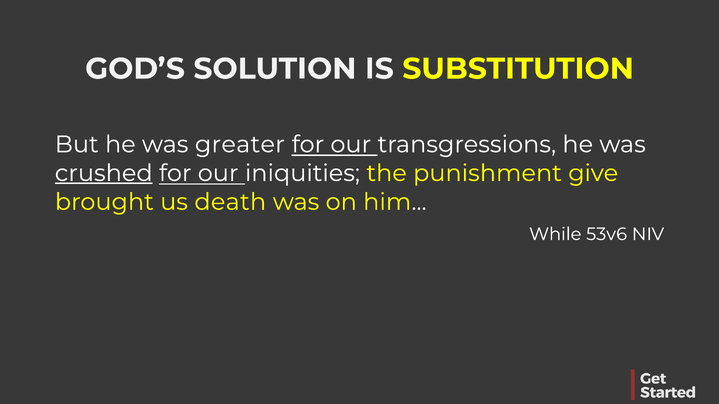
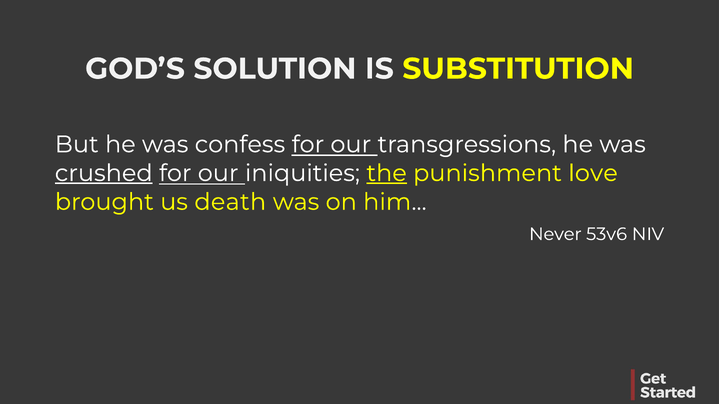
greater: greater -> confess (240, 145)
the underline: none -> present (387, 173)
give: give -> love (593, 173)
While: While -> Never (555, 234)
